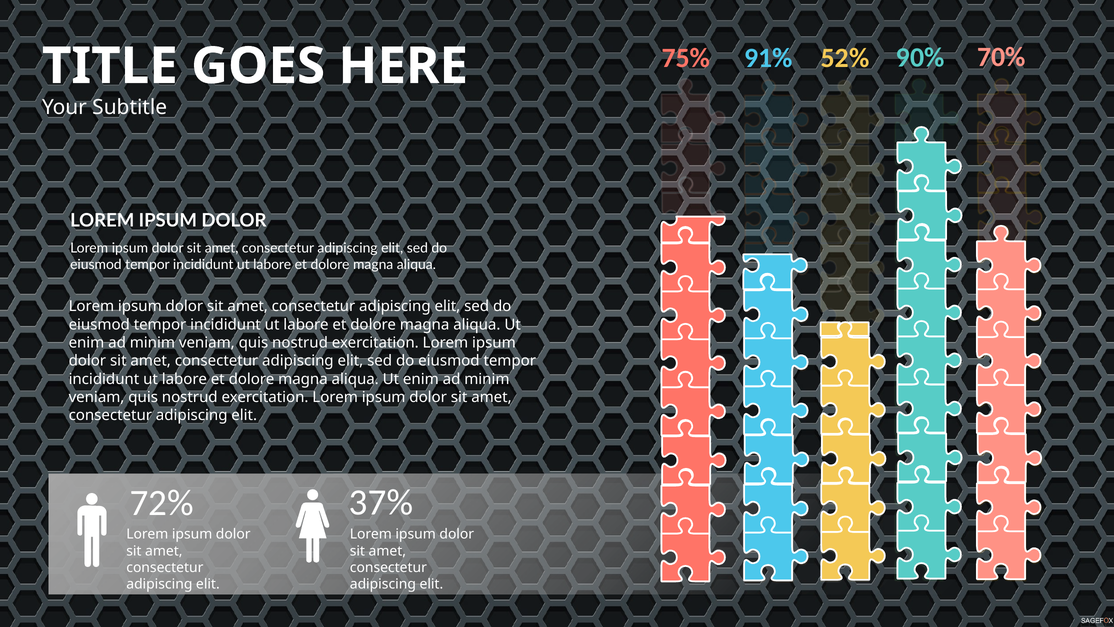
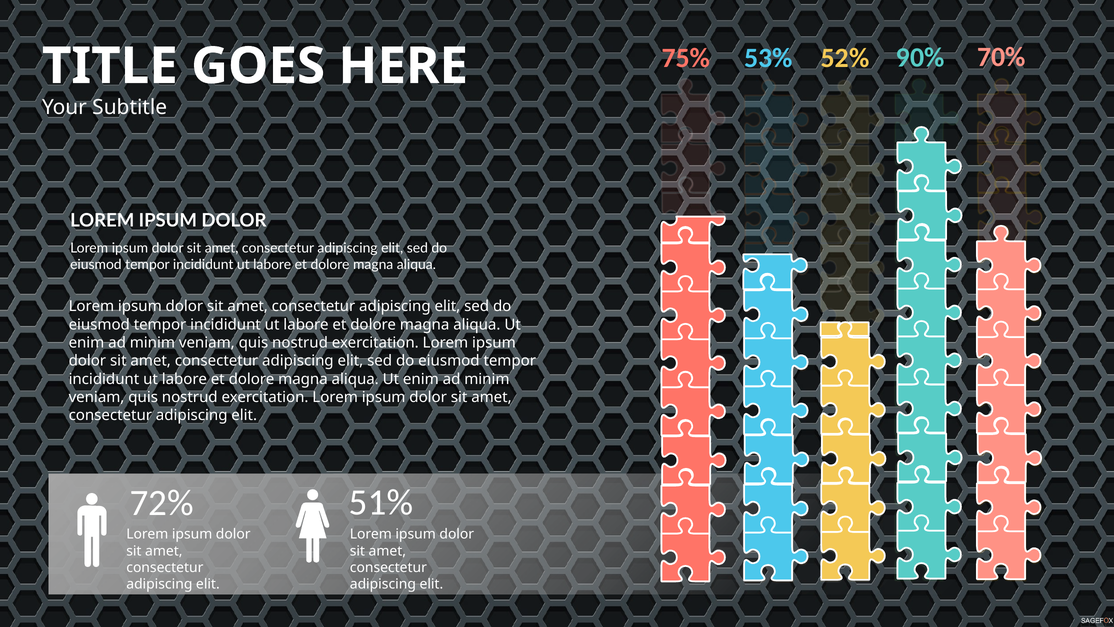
91%: 91% -> 53% (769, 58)
37%: 37% -> 51% (381, 502)
